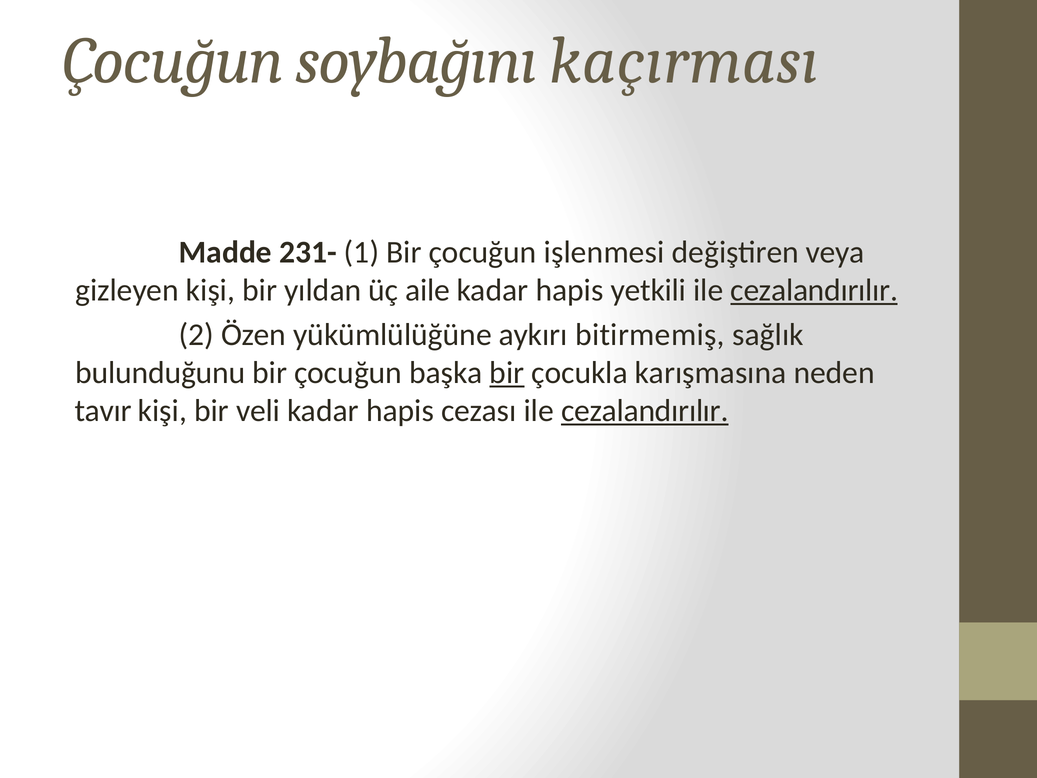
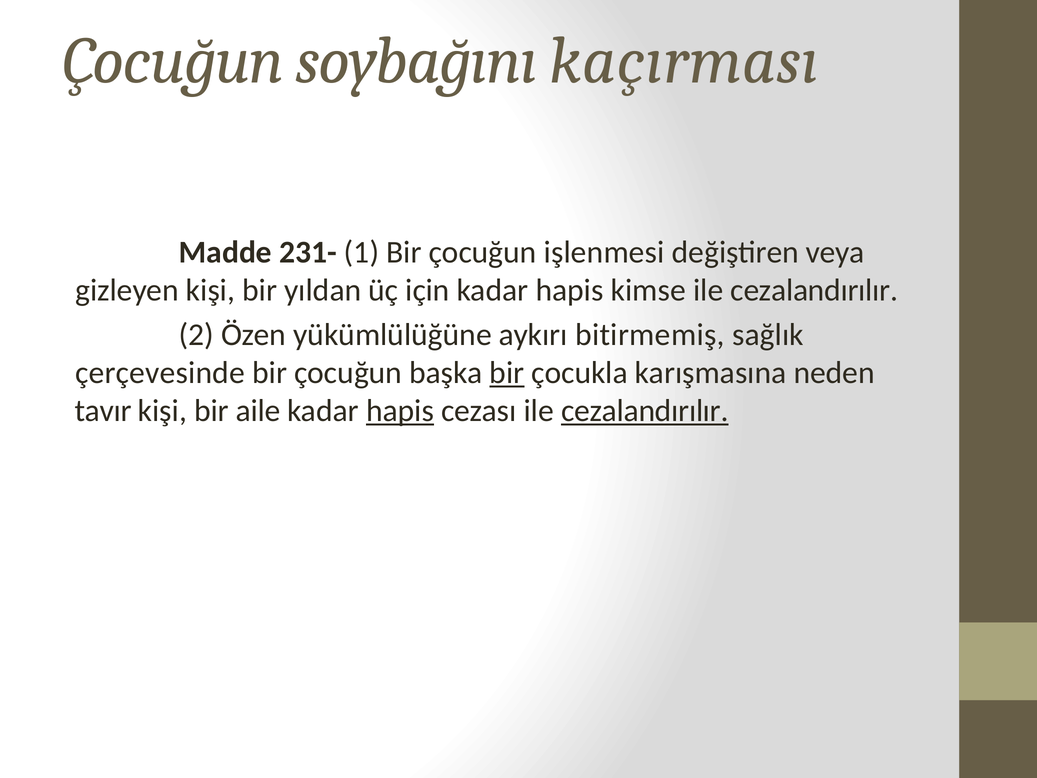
aile: aile -> için (428, 290)
yetkili: yetkili -> kimse (648, 290)
cezalandırılır underline: present -> none (814, 290)
bulunduğunu: bulunduğunu -> çerçevesinde (160, 373)
veli: veli -> aile (258, 411)
hapis underline: none -> present (400, 411)
